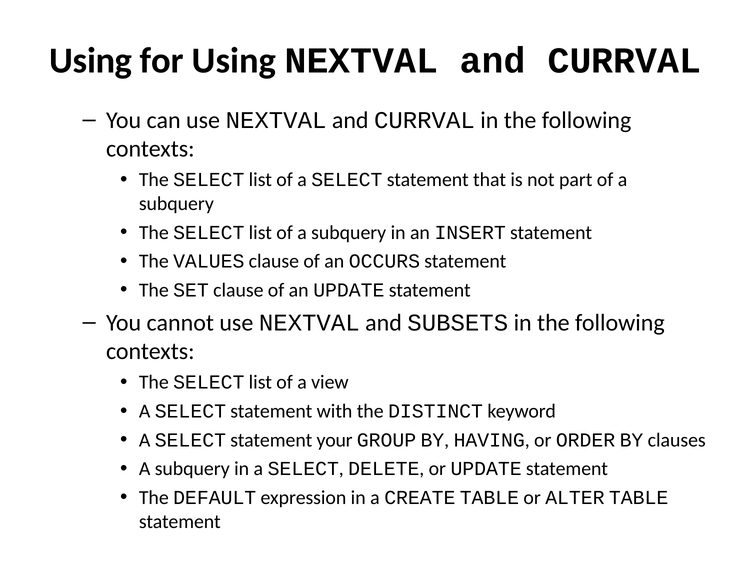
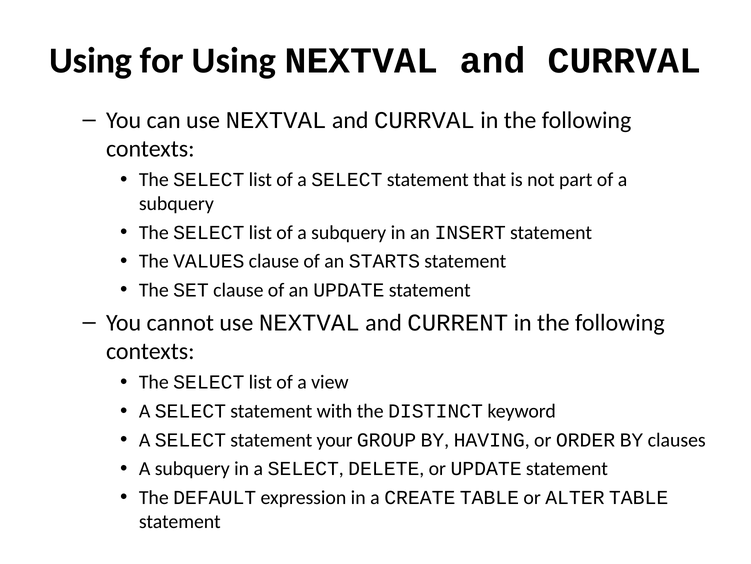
OCCURS: OCCURS -> STARTS (384, 261)
SUBSETS: SUBSETS -> CURRENT (458, 322)
